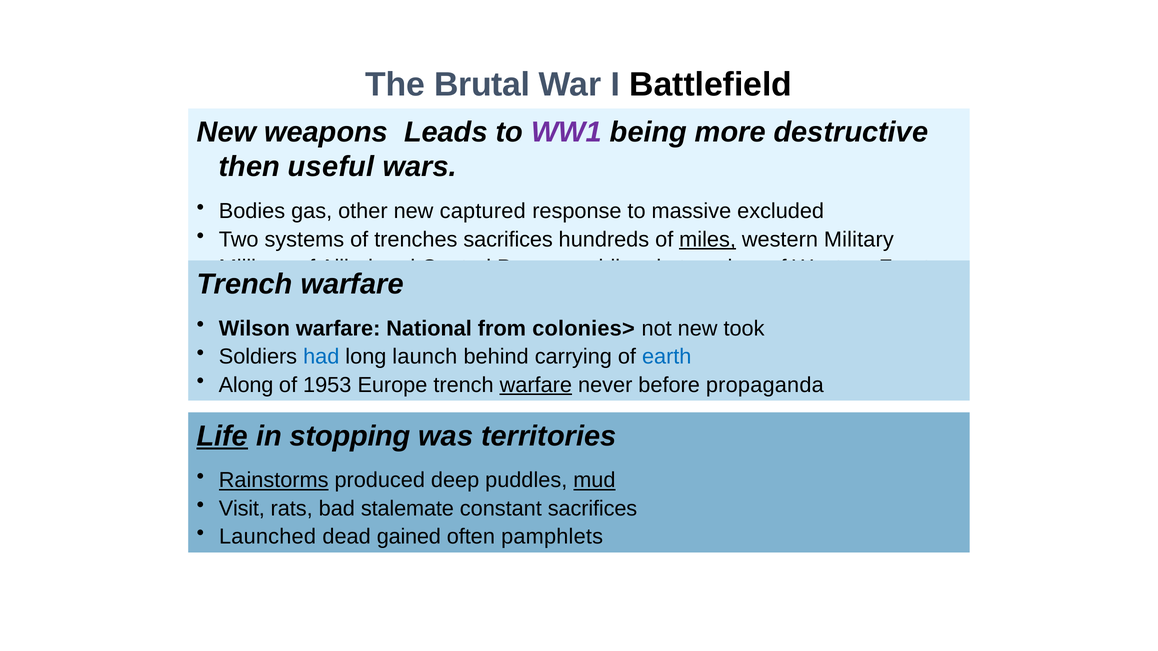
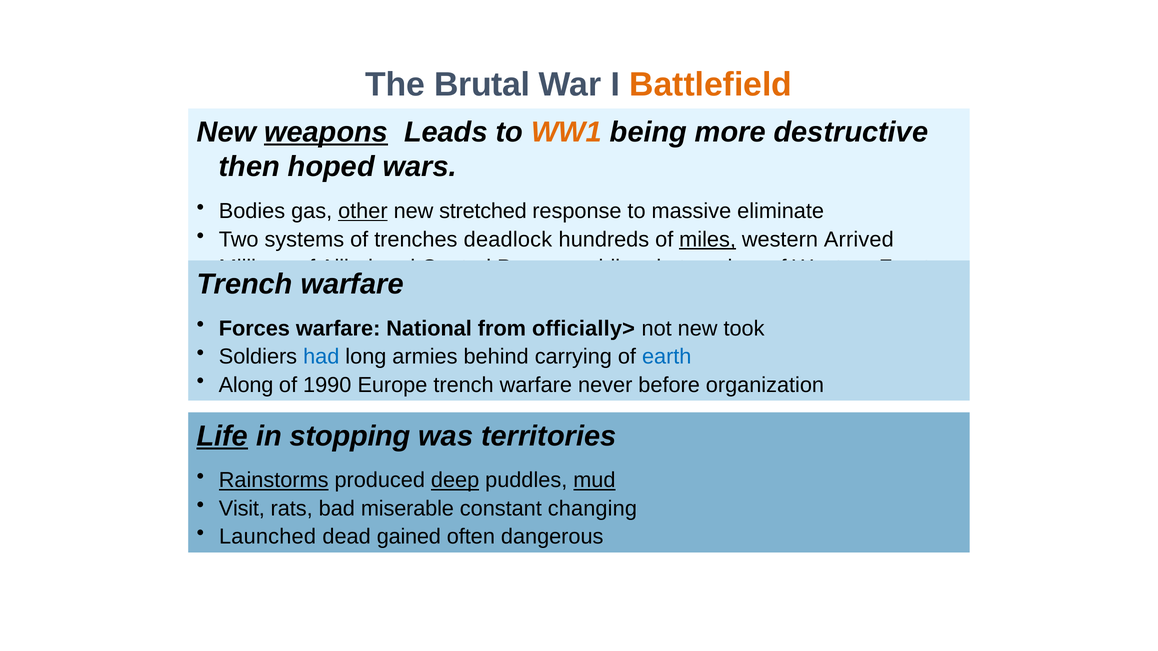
Battlefield colour: black -> orange (711, 85)
weapons underline: none -> present (326, 132)
WW1 colour: purple -> orange (566, 132)
useful: useful -> hoped (331, 167)
other underline: none -> present (363, 211)
captured: captured -> stretched (483, 211)
excluded: excluded -> eliminate (781, 211)
trenches sacrifices: sacrifices -> deadlock (508, 240)
Military: Military -> Arrived (859, 240)
Wilson: Wilson -> Forces (254, 329)
colonies>: colonies> -> officially> (583, 329)
launch: launch -> armies (425, 357)
1953: 1953 -> 1990 (327, 385)
warfare underline: present -> none (536, 385)
propaganda: propaganda -> organization (765, 385)
deep underline: none -> present (455, 481)
stalemate: stalemate -> miserable (407, 509)
constant sacrifices: sacrifices -> changing (592, 509)
pamphlets: pamphlets -> dangerous (552, 537)
